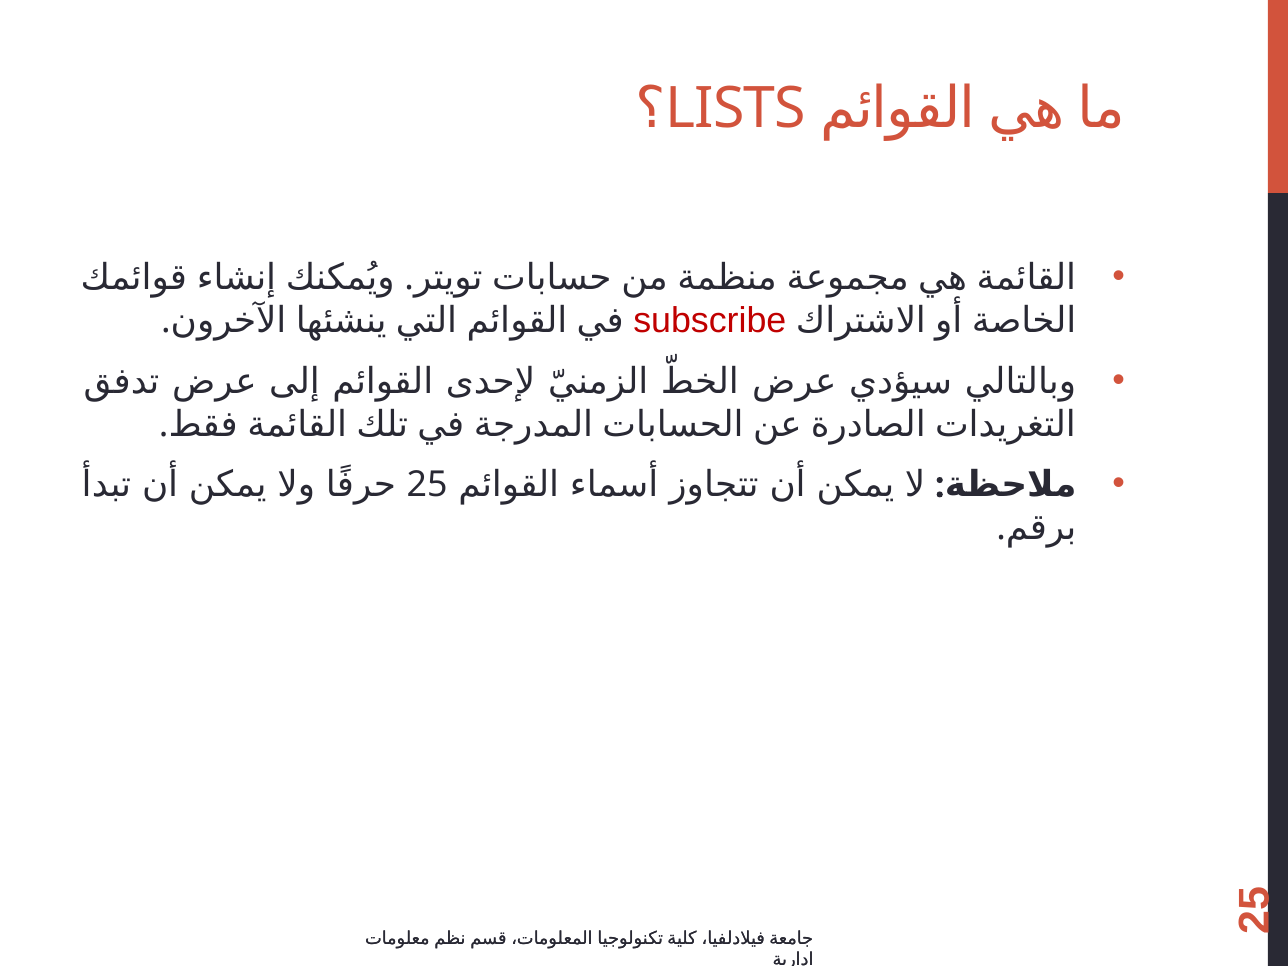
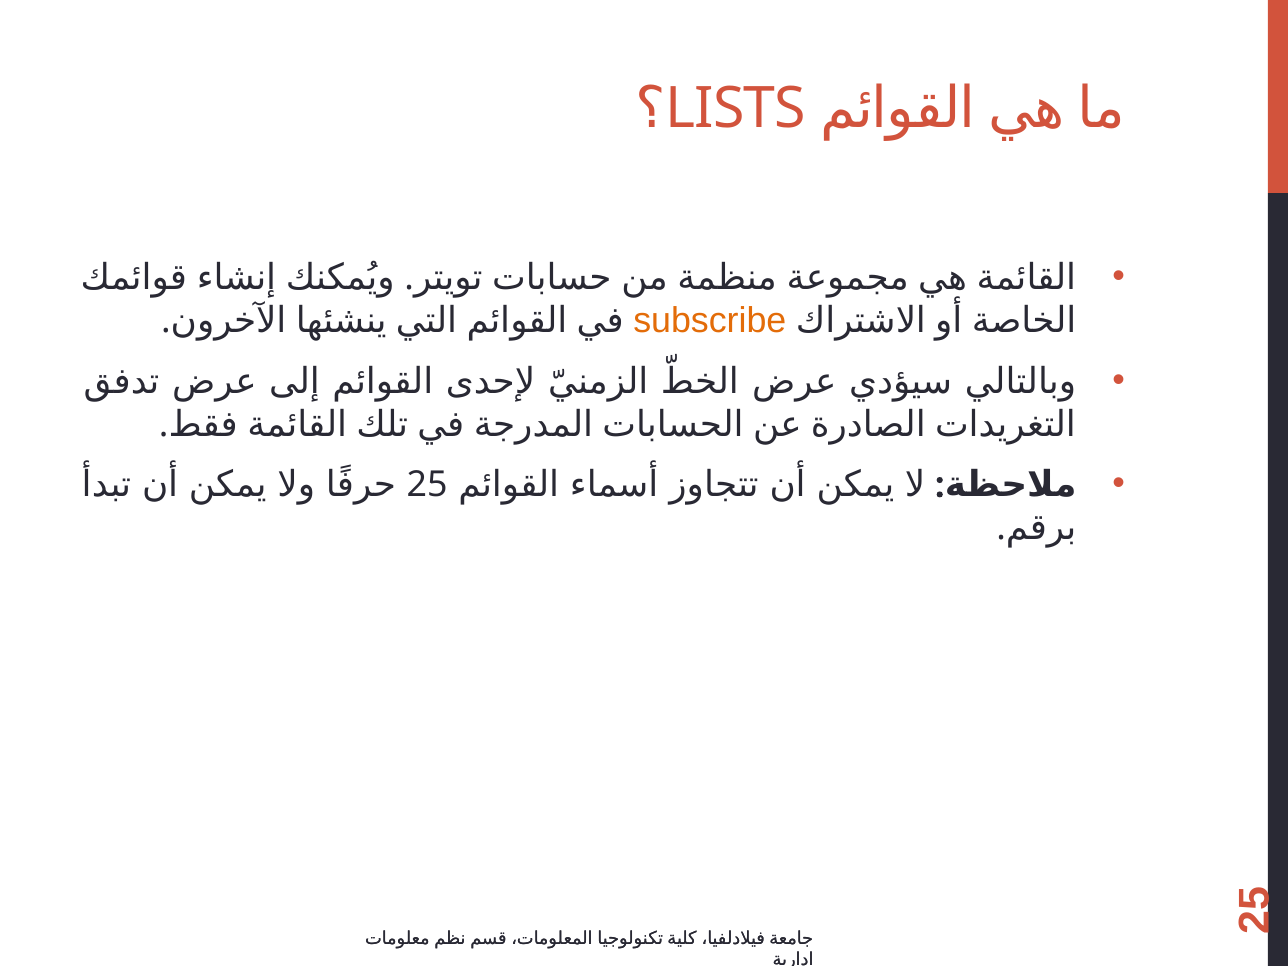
subscribe colour: red -> orange (710, 320)
